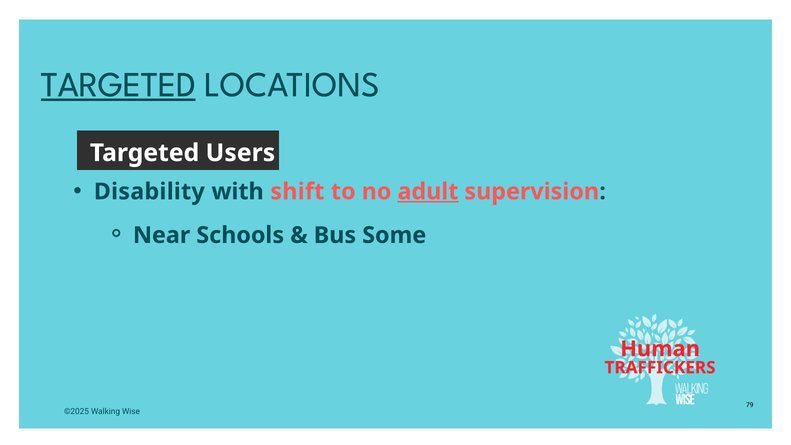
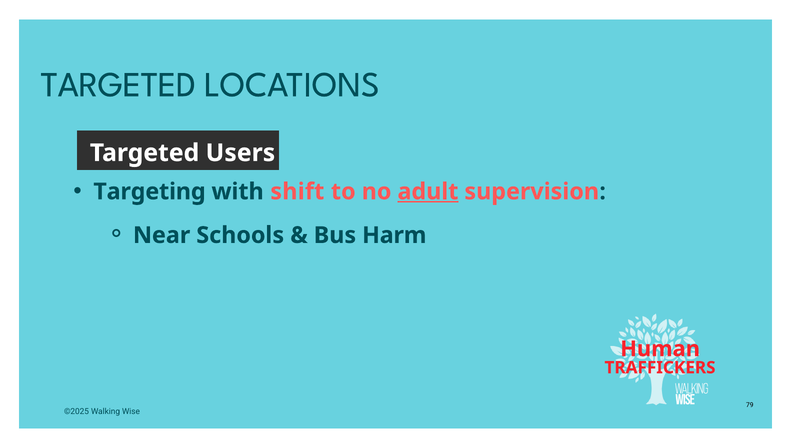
TARGETED underline: present -> none (118, 85)
Disability: Disability -> Targeting (149, 192)
Some: Some -> Harm (394, 235)
